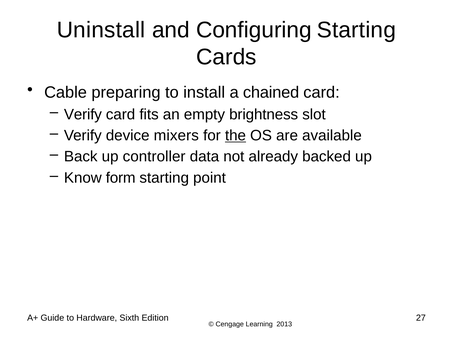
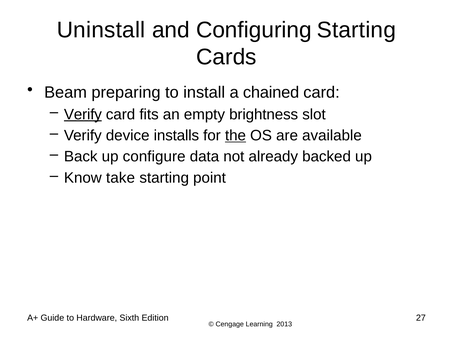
Cable: Cable -> Beam (66, 92)
Verify underline: none -> present (83, 114)
mixers: mixers -> installs (176, 135)
controller: controller -> configure (154, 157)
form: form -> take (121, 178)
